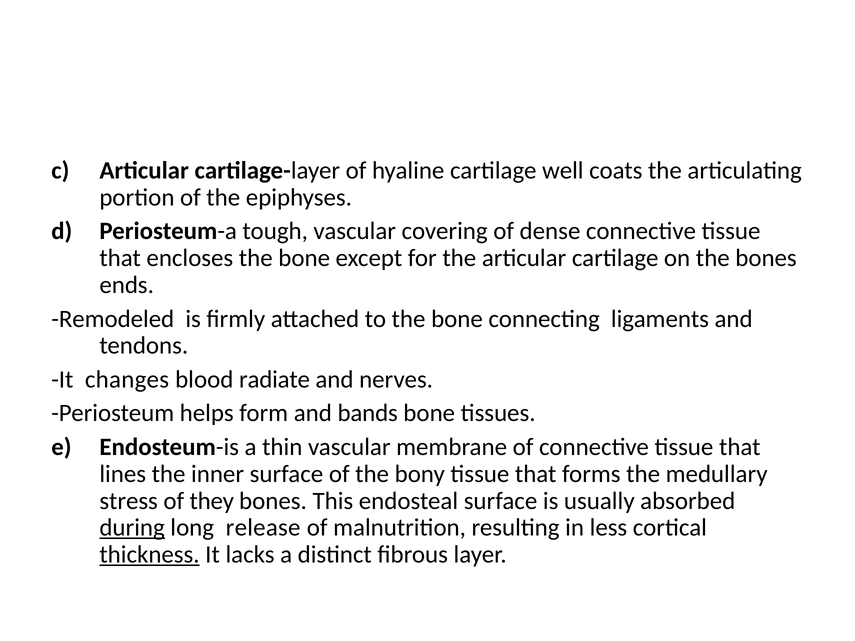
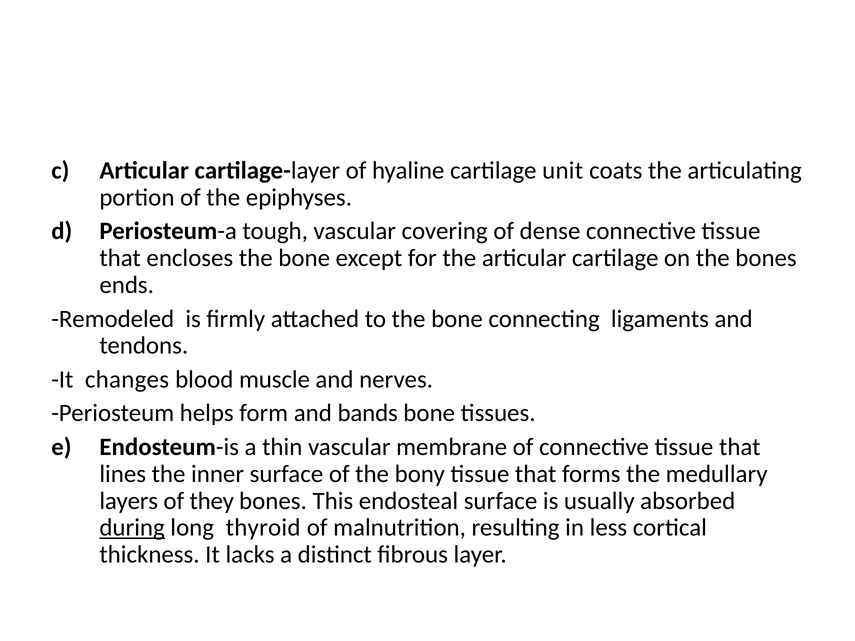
well: well -> unit (563, 171)
radiate: radiate -> muscle (274, 380)
stress: stress -> layers (129, 501)
release: release -> thyroid (263, 528)
thickness underline: present -> none (150, 555)
